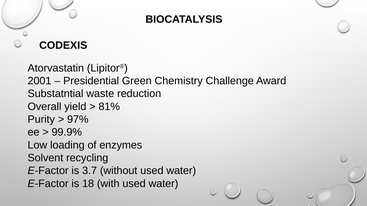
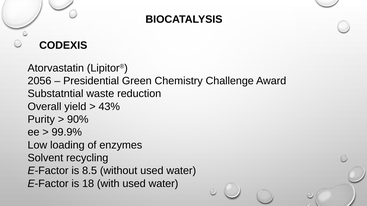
2001: 2001 -> 2056 (39, 81)
81%: 81% -> 43% (109, 107)
97%: 97% -> 90% (78, 120)
3.7: 3.7 -> 8.5 (90, 171)
